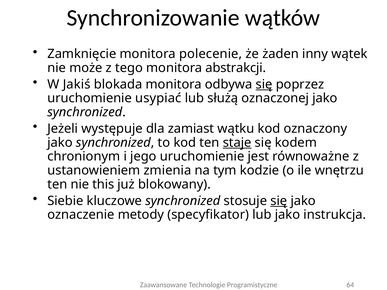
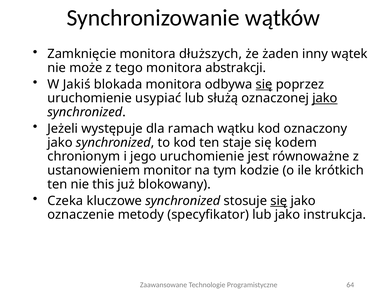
polecenie: polecenie -> dłuższych (211, 54)
jako underline: none -> present (325, 98)
zamiast: zamiast -> ramach (191, 129)
staje underline: present -> none (237, 143)
zmienia: zmienia -> monitor (168, 171)
wnętrzu: wnętrzu -> krótkich (339, 171)
Siebie: Siebie -> Czeka (65, 201)
